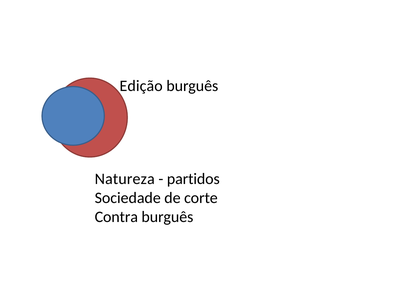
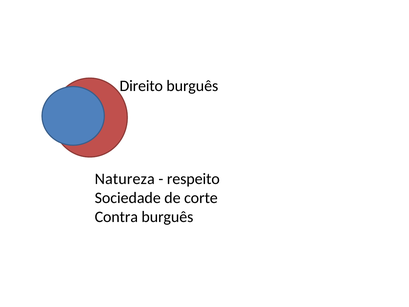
Edição: Edição -> Direito (141, 86)
partidos: partidos -> respeito (193, 179)
